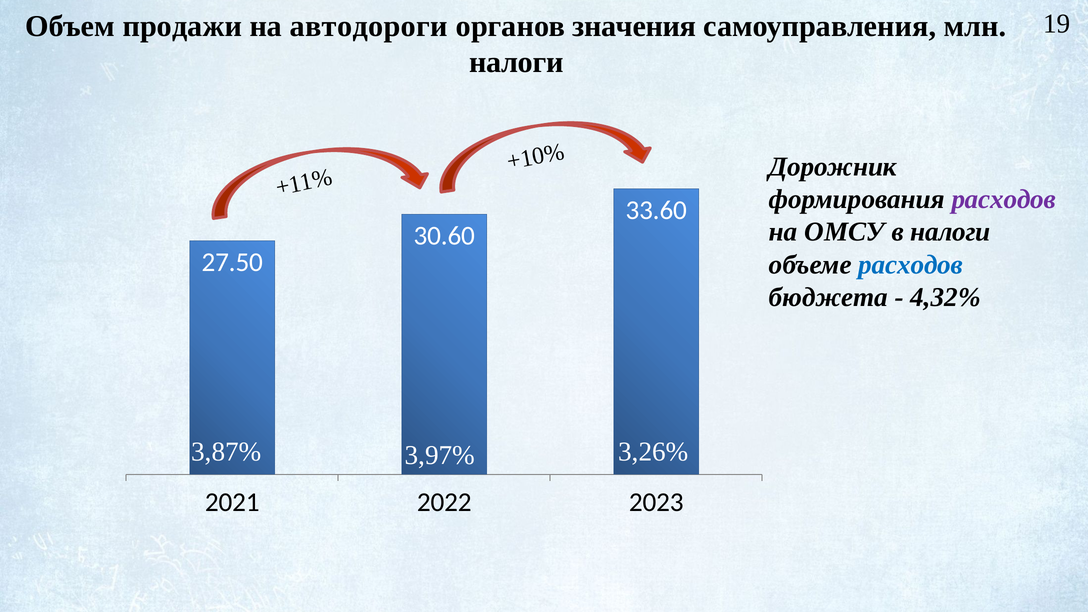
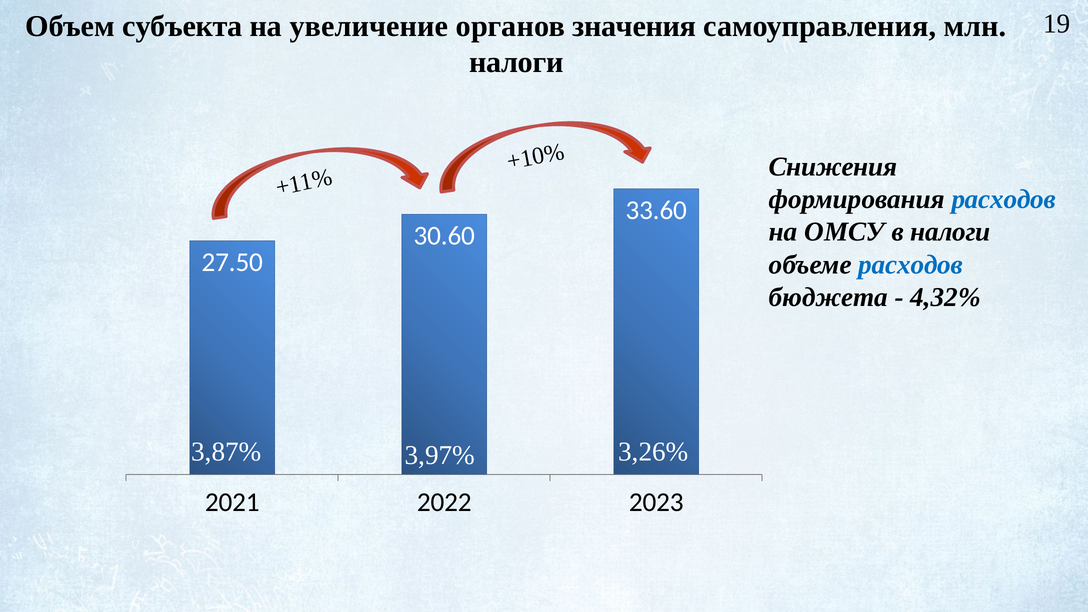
продажи: продажи -> субъекта (182, 26)
автодороги: автодороги -> увеличение (369, 26)
Дорожник: Дорожник -> Снижения (833, 167)
расходов colour: purple -> blue (1004, 199)
